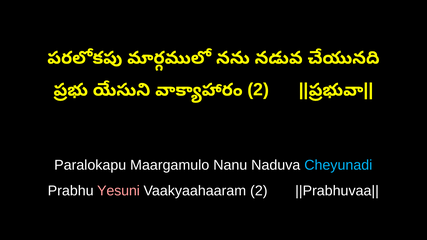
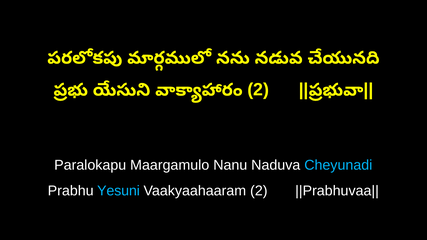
Yesuni colour: pink -> light blue (119, 191)
